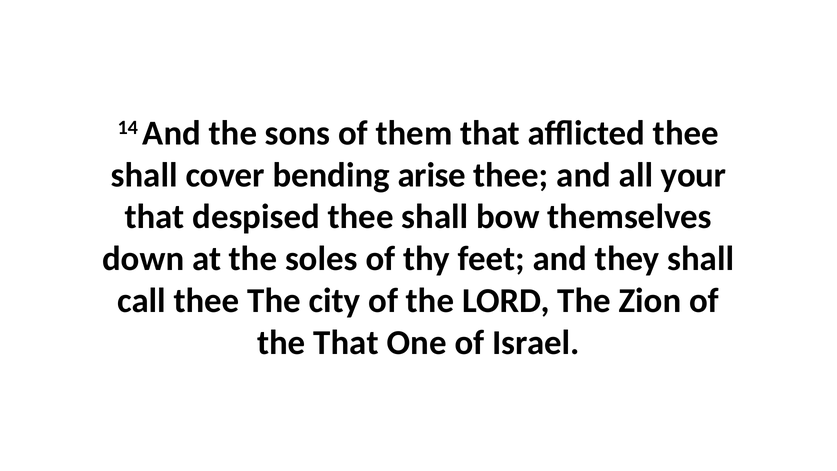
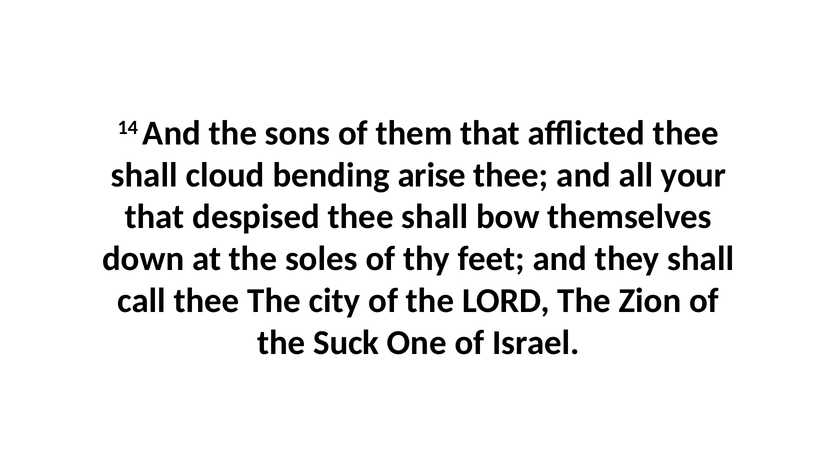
cover: cover -> cloud (225, 175)
the That: That -> Suck (346, 342)
